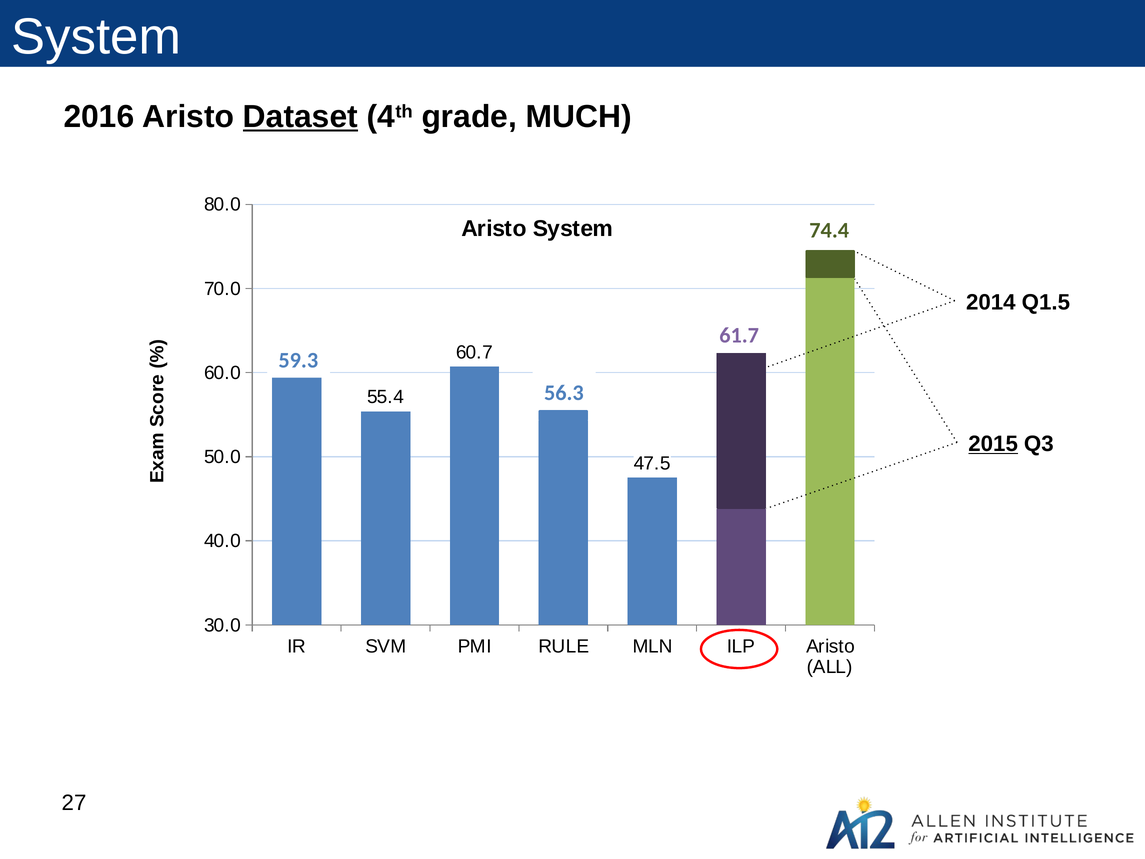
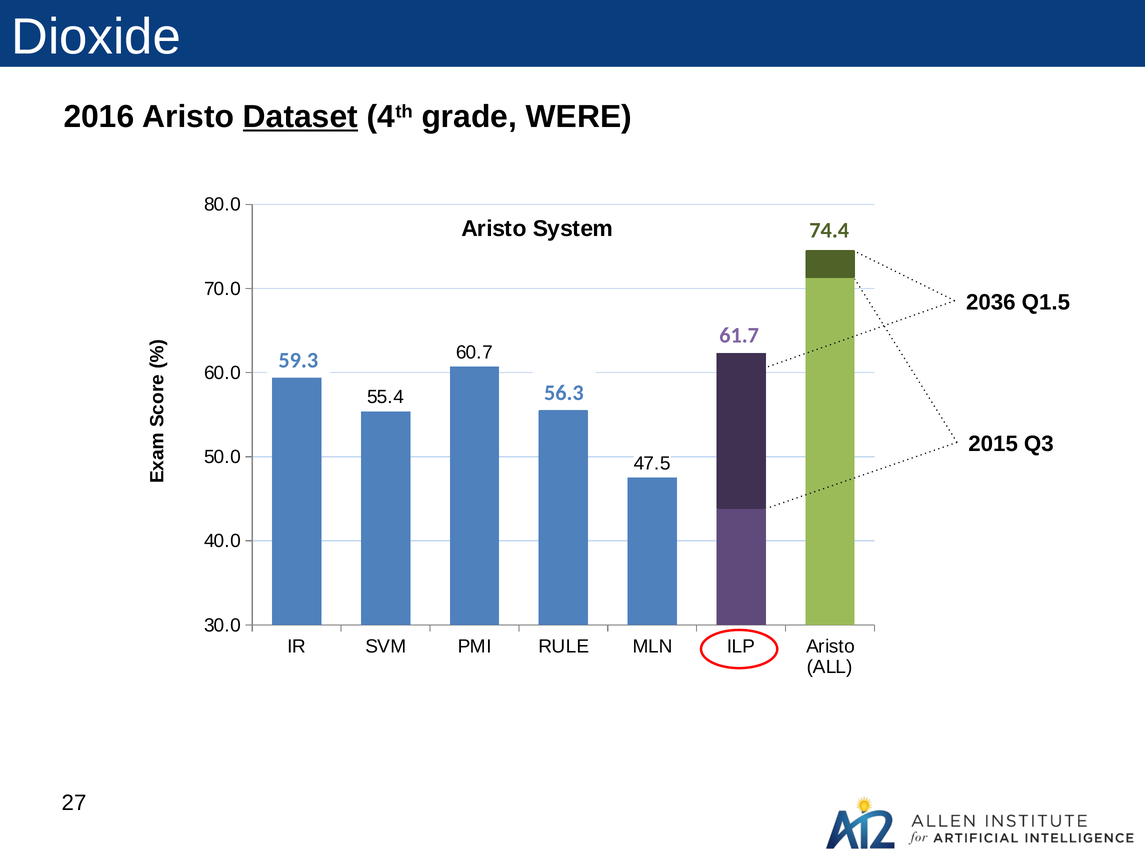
System: System -> Dioxide (96, 37)
MUCH: MUCH -> WERE (579, 117)
2014: 2014 -> 2036 (991, 302)
2015 underline: present -> none (993, 444)
